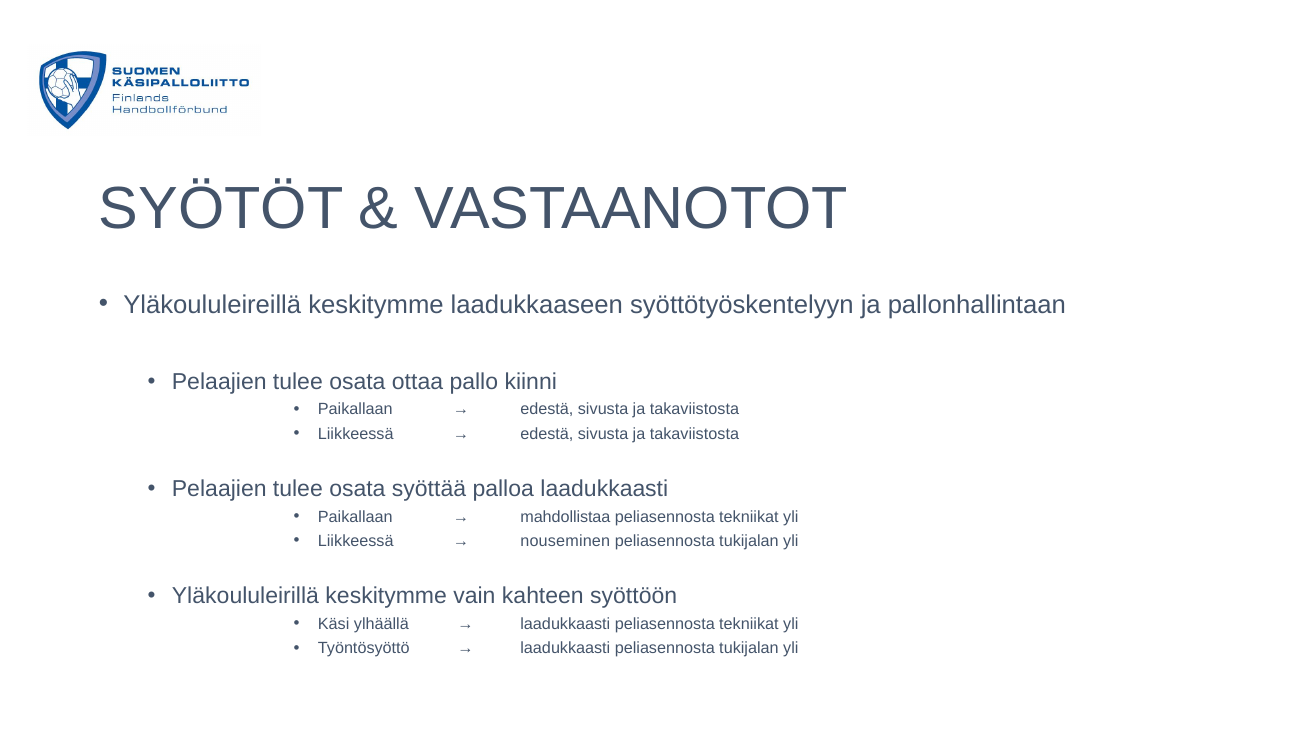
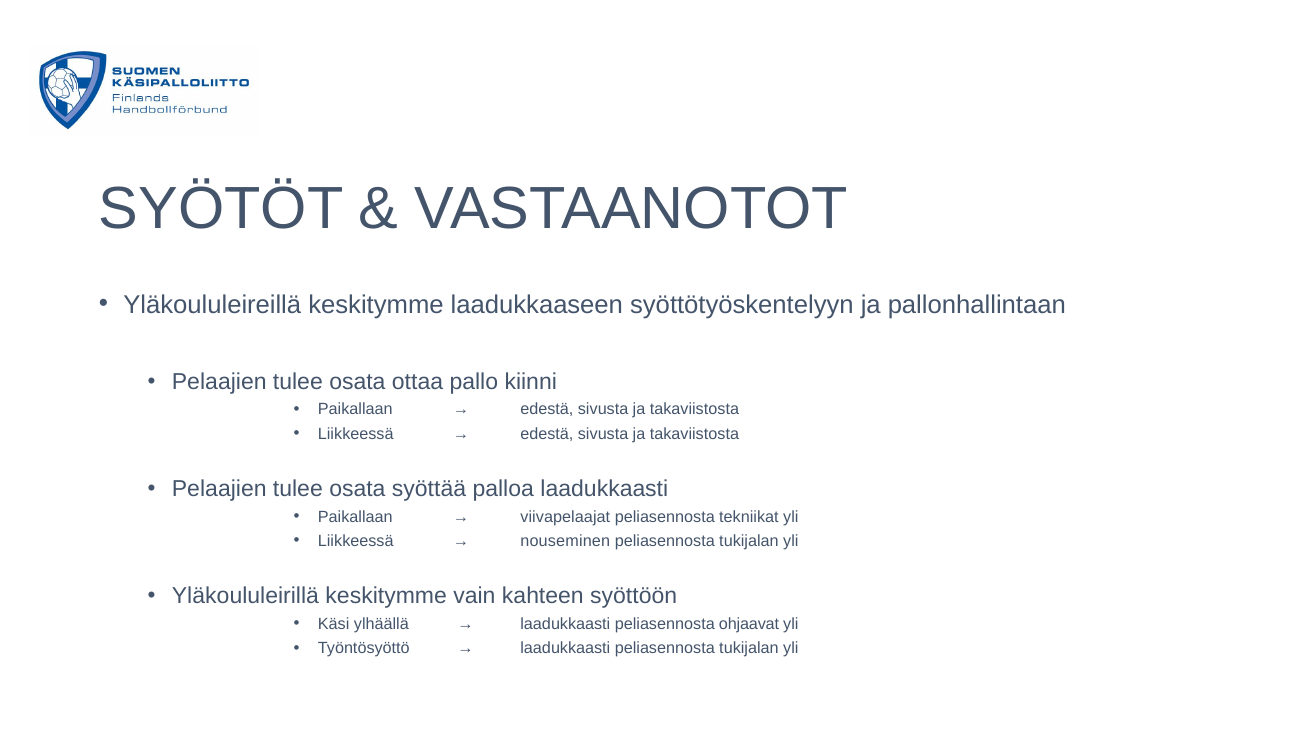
mahdollistaa: mahdollistaa -> viivapelaajat (565, 517)
laadukkaasti peliasennosta tekniikat: tekniikat -> ohjaavat (749, 624)
